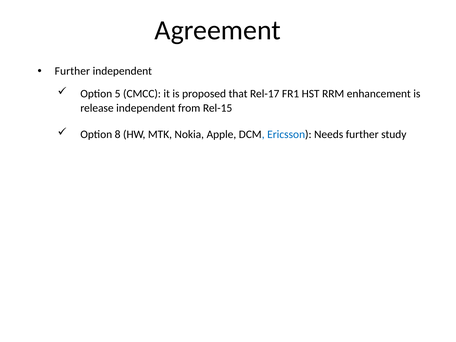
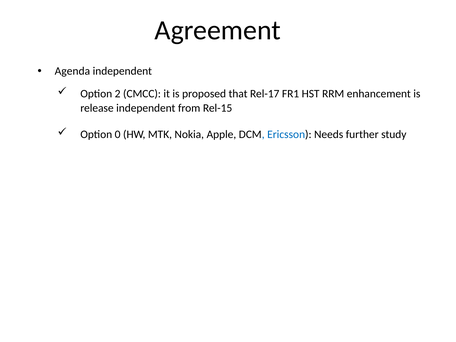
Further: Further -> Agenda (72, 71)
5: 5 -> 2 (118, 94)
8: 8 -> 0 (118, 135)
